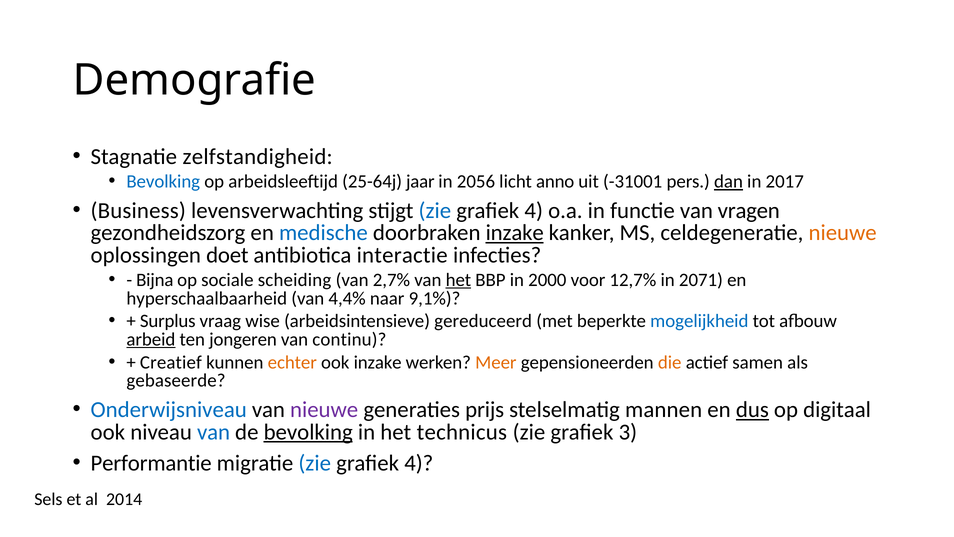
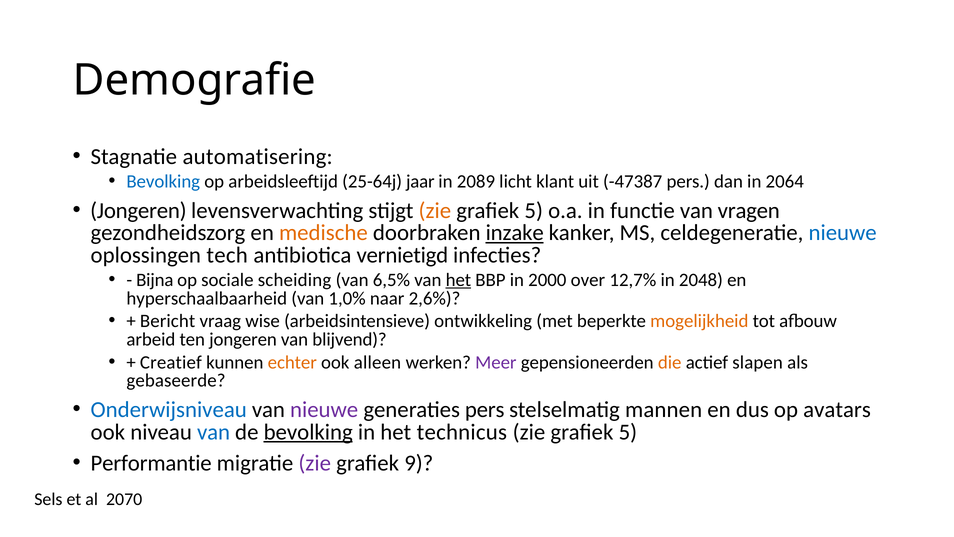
zelfstandigheid: zelfstandigheid -> automatisering (258, 157)
2056: 2056 -> 2089 (476, 182)
anno: anno -> klant (555, 182)
-31001: -31001 -> -47387 (633, 182)
dan underline: present -> none (729, 182)
2017: 2017 -> 2064 (785, 182)
Business: Business -> Jongeren (138, 211)
zie colour: blue -> orange (435, 211)
4: 4 -> 5 (534, 211)
medische colour: blue -> orange (323, 233)
nieuwe colour: orange -> blue (843, 233)
doet: doet -> tech (227, 255)
interactie: interactie -> vernietigd (402, 255)
2,7%: 2,7% -> 6,5% (391, 280)
voor: voor -> over (588, 280)
2071: 2071 -> 2048 (701, 280)
4,4%: 4,4% -> 1,0% (347, 298)
9,1%: 9,1% -> 2,6% (435, 298)
Surplus: Surplus -> Bericht (168, 321)
gereduceerd: gereduceerd -> ontwikkeling (483, 321)
mogelijkheid colour: blue -> orange (699, 321)
arbeid underline: present -> none (151, 339)
continu: continu -> blijvend (350, 339)
ook inzake: inzake -> alleen (377, 362)
Meer colour: orange -> purple (496, 362)
samen: samen -> slapen (758, 362)
generaties prijs: prijs -> pers (485, 409)
dus underline: present -> none (752, 409)
digitaal: digitaal -> avatars (837, 409)
3: 3 -> 5 (628, 432)
zie colour: blue -> purple (315, 463)
4: 4 -> 9 (419, 463)
2014: 2014 -> 2070 (124, 499)
